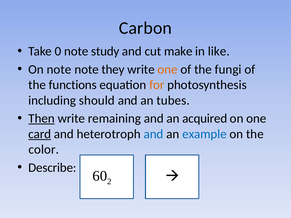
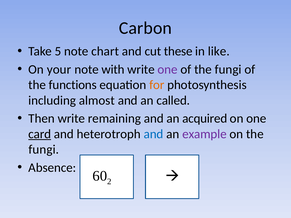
0: 0 -> 5 (58, 51)
study: study -> chart (105, 51)
make: make -> these (178, 51)
On note: note -> your (59, 69)
they: they -> with (113, 69)
one colour: orange -> purple (168, 69)
should: should -> almost (97, 101)
tubes: tubes -> called (173, 101)
Then underline: present -> none (42, 119)
example colour: blue -> purple (204, 134)
color: color -> fungi (44, 150)
Describe: Describe -> Absence (52, 168)
